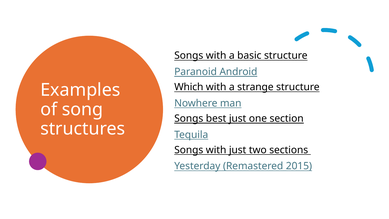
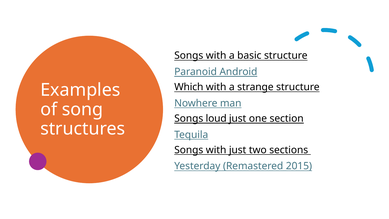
best: best -> loud (216, 118)
